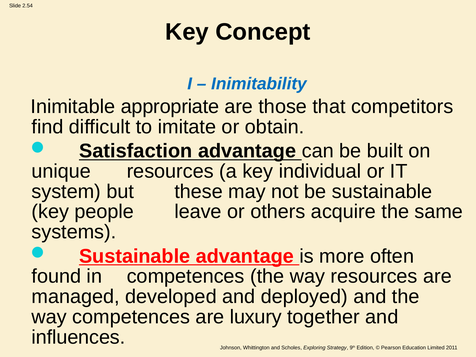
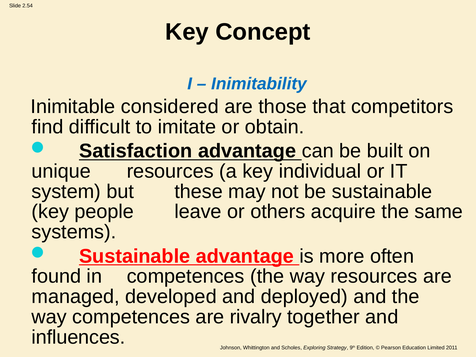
appropriate: appropriate -> considered (170, 107)
luxury: luxury -> rivalry (256, 317)
